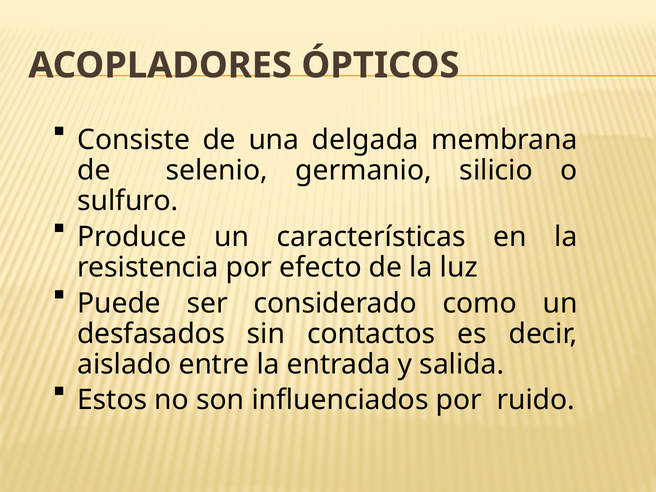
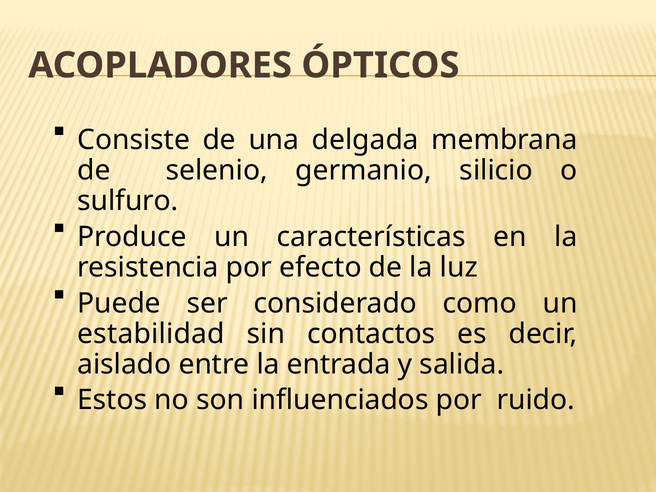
desfasados: desfasados -> estabilidad (151, 334)
